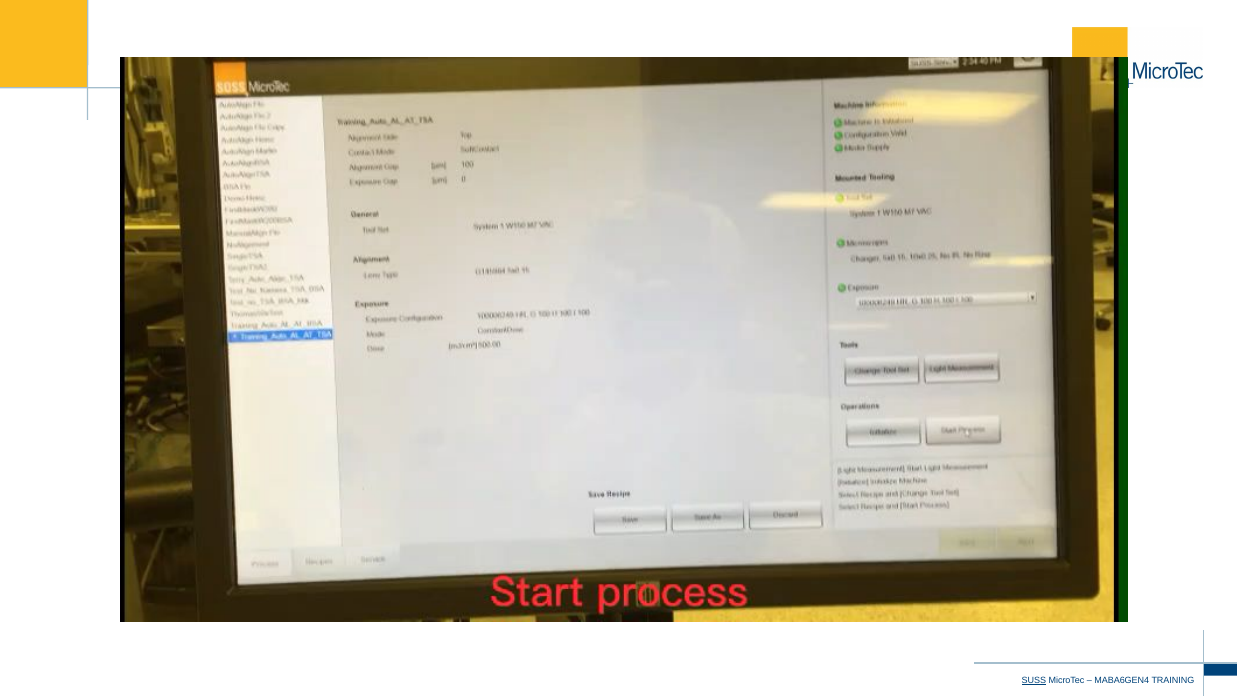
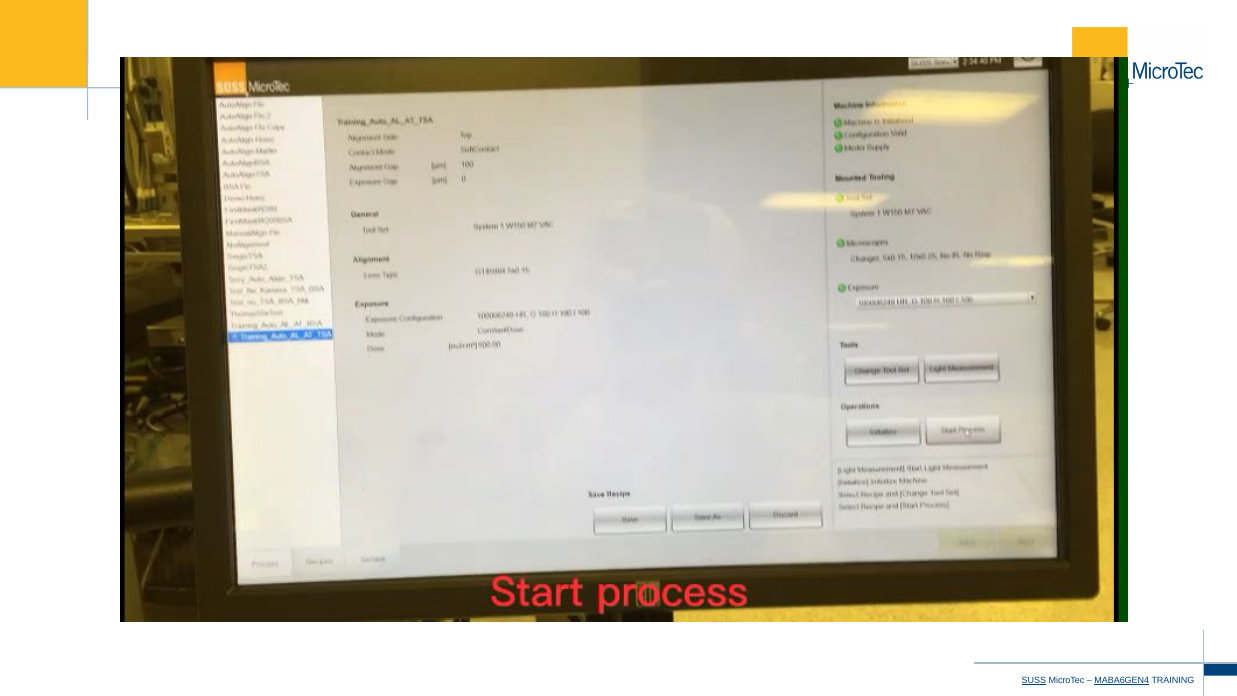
MABA6GEN4 underline: none -> present (1122, 680)
